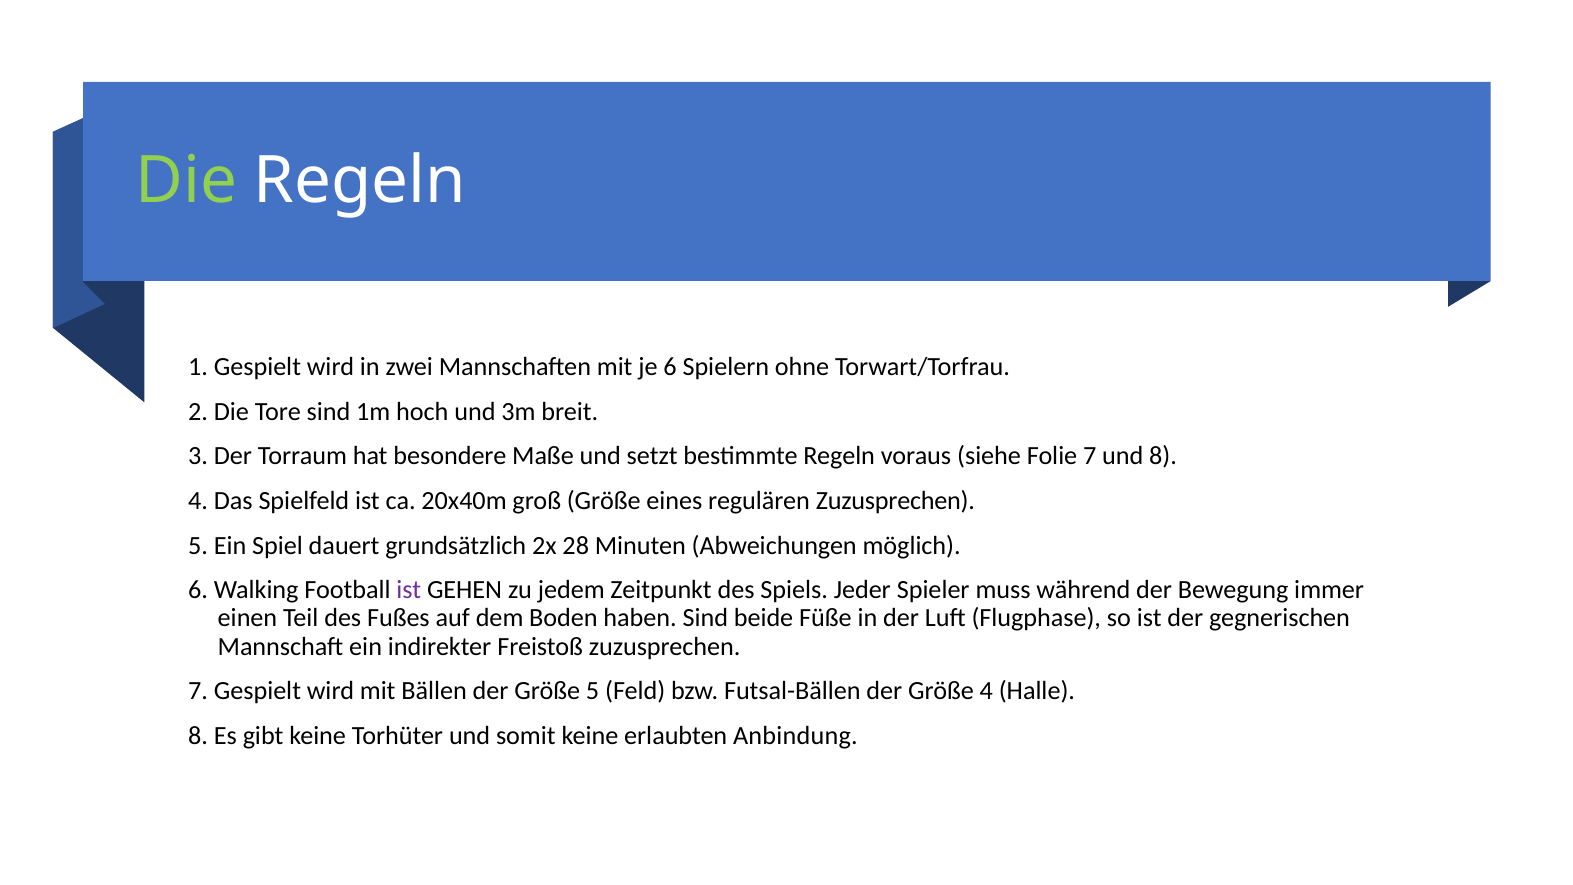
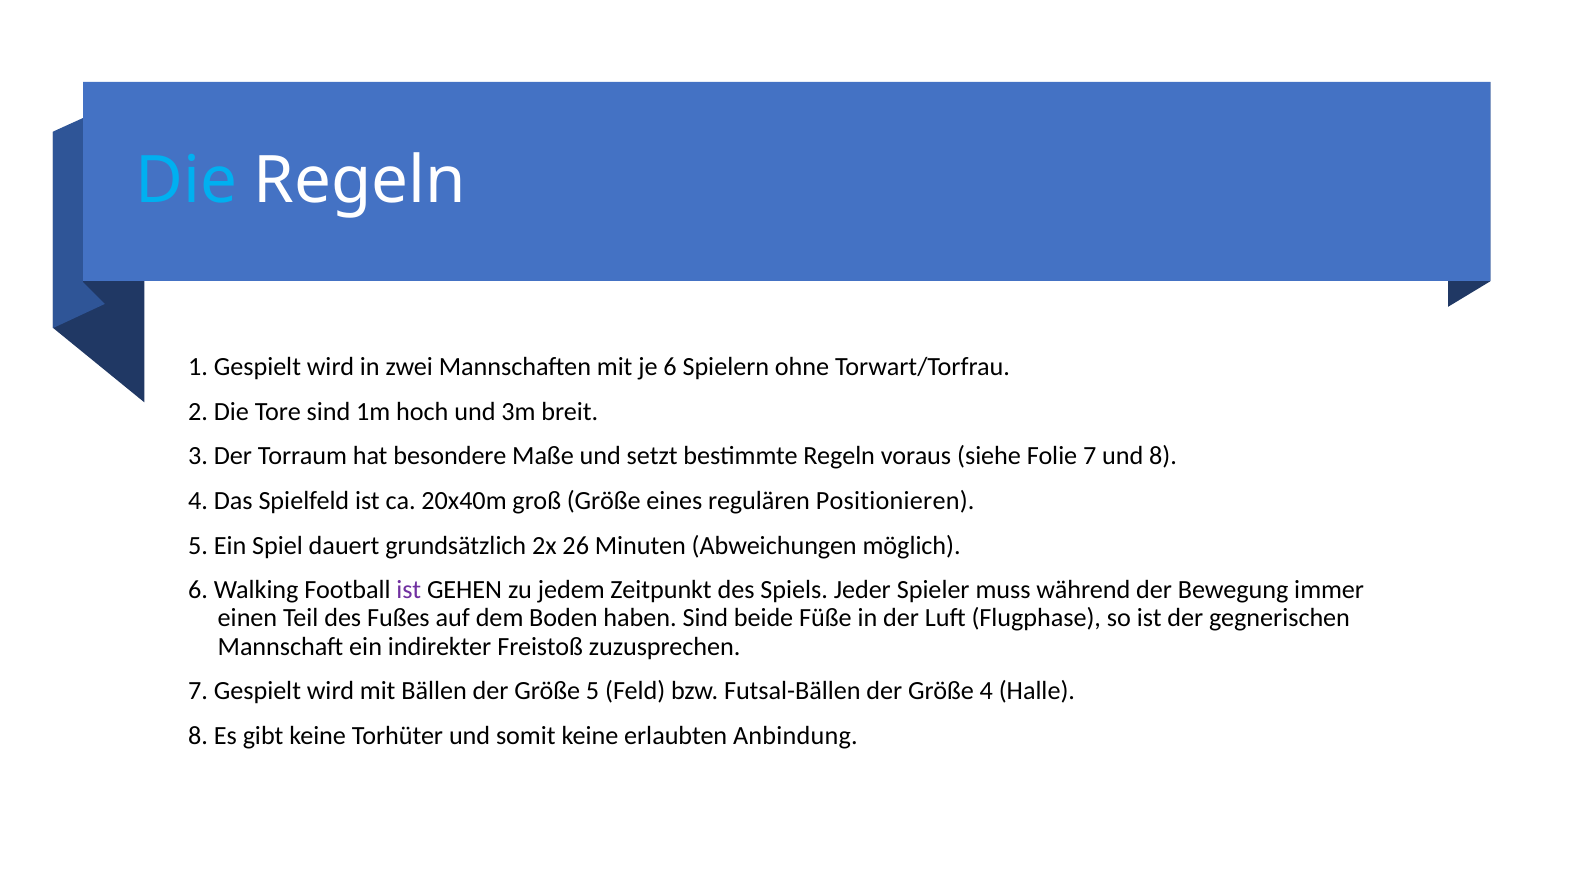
Die colour: light green -> light blue (186, 181)
regulären Zuzusprechen: Zuzusprechen -> Positionieren (895, 501)
28: 28 -> 26 (576, 545)
